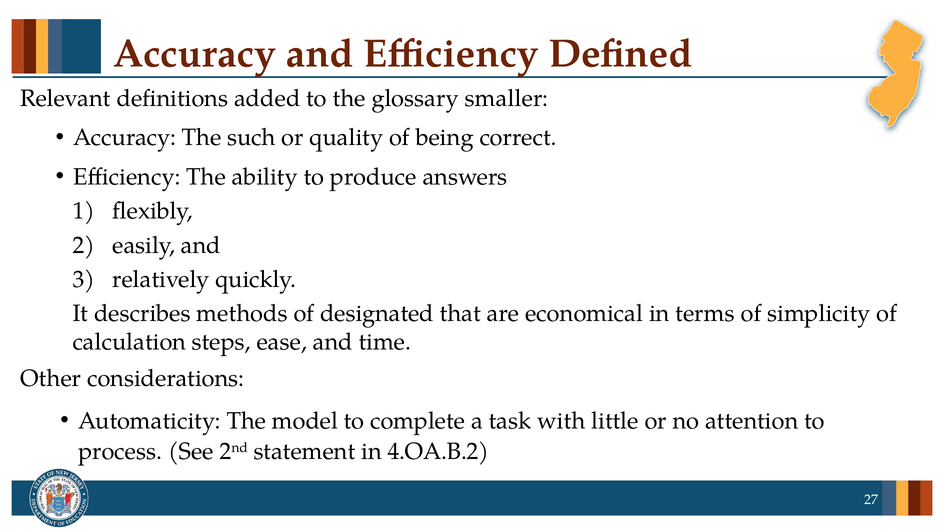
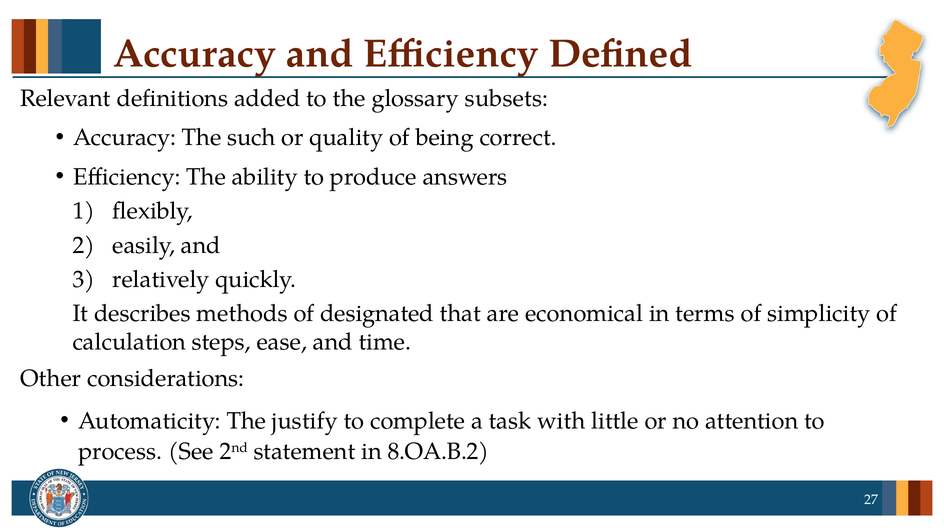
smaller: smaller -> subsets (507, 99)
model: model -> justify (305, 421)
4.OA.B.2: 4.OA.B.2 -> 8.OA.B.2 (438, 451)
